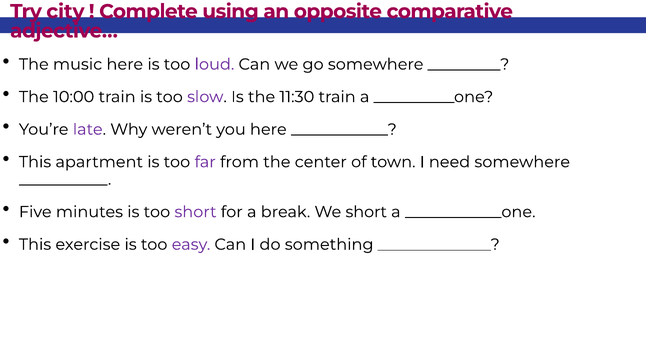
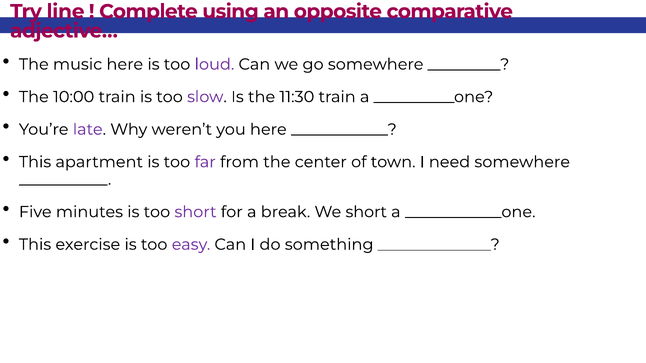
city: city -> line (65, 12)
